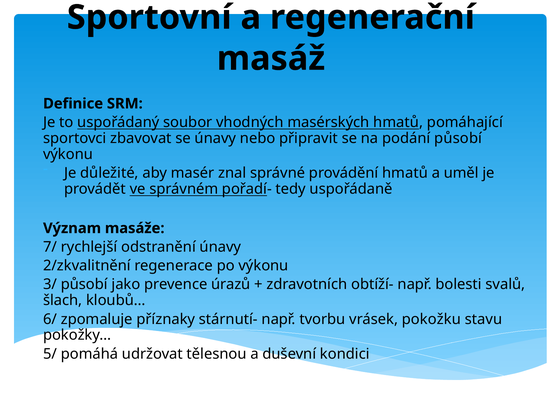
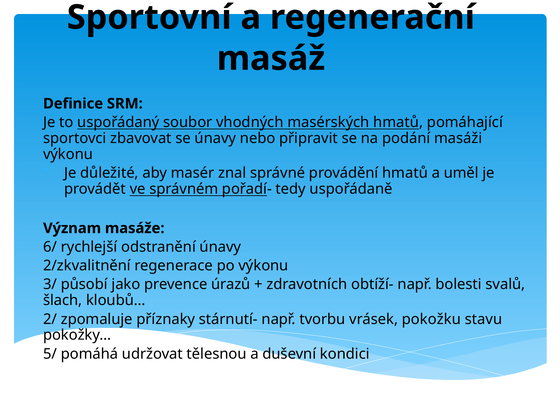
podání působí: působí -> masáži (458, 138)
7/: 7/ -> 6/ (50, 247)
6/: 6/ -> 2/ (50, 319)
